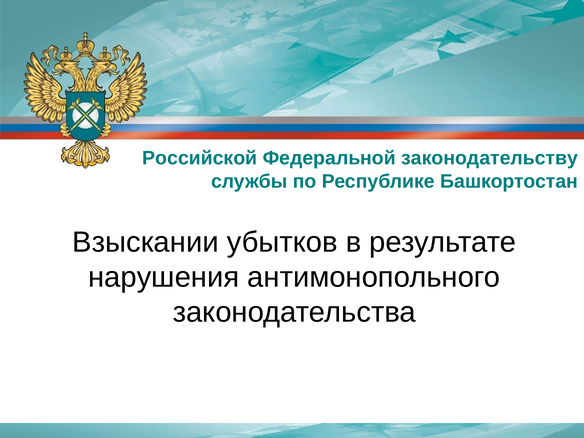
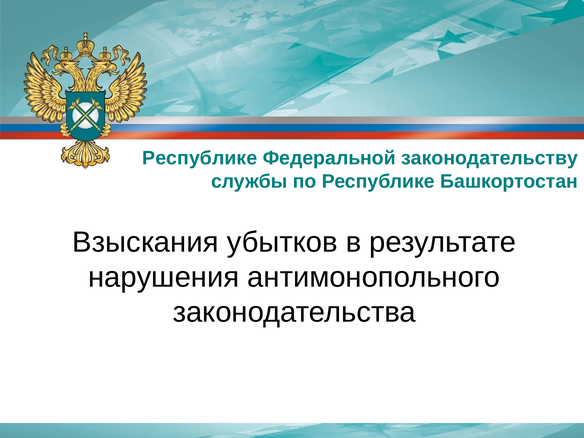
Российской: Российской -> Республике (200, 158)
Взыскании: Взыскании -> Взыскания (145, 242)
